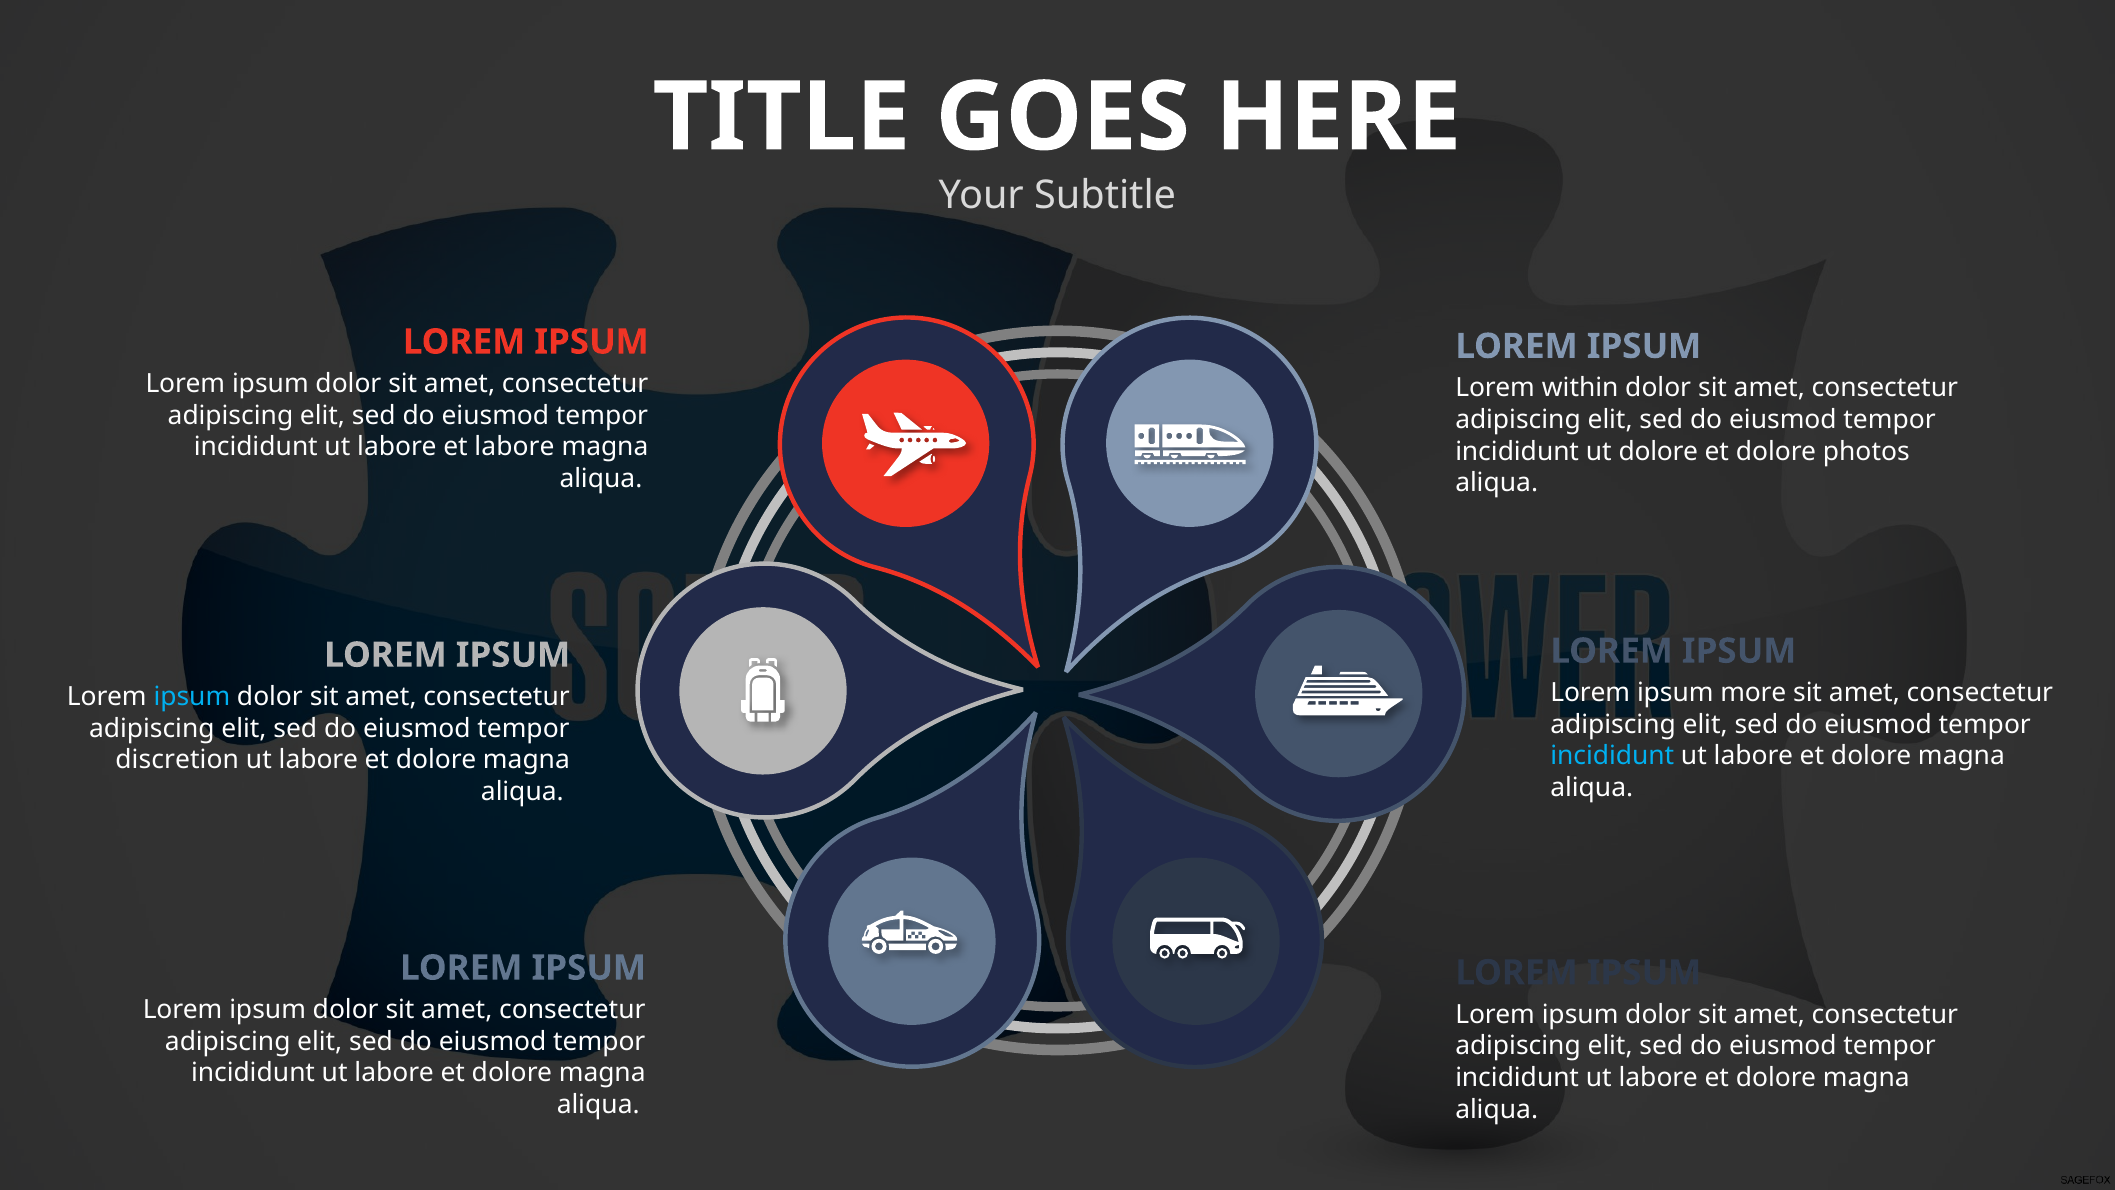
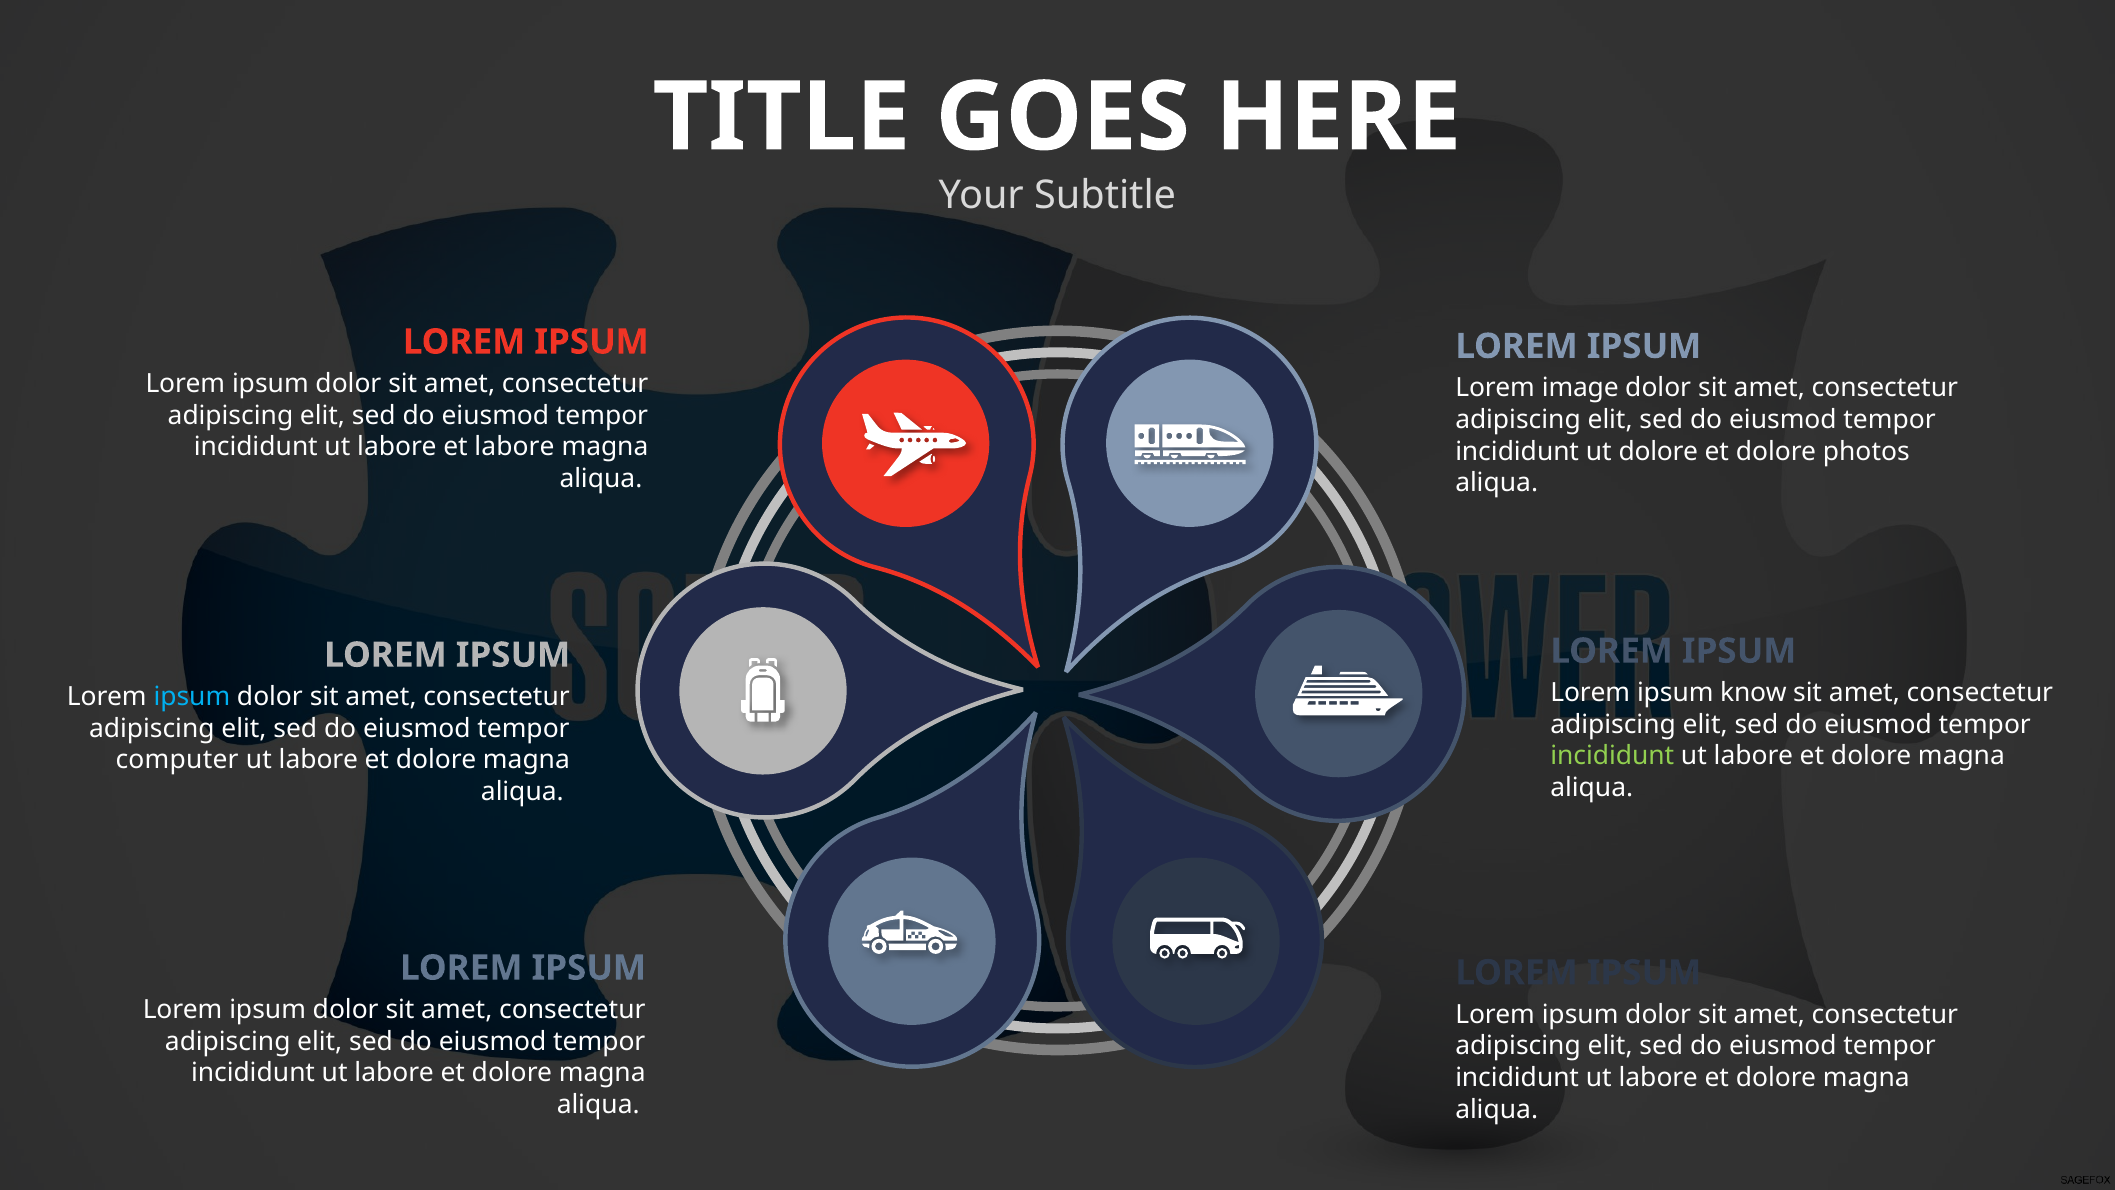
within: within -> image (1580, 388)
more: more -> know (1753, 693)
incididunt colour: light blue -> light green (1612, 756)
discretion: discretion -> computer (177, 760)
